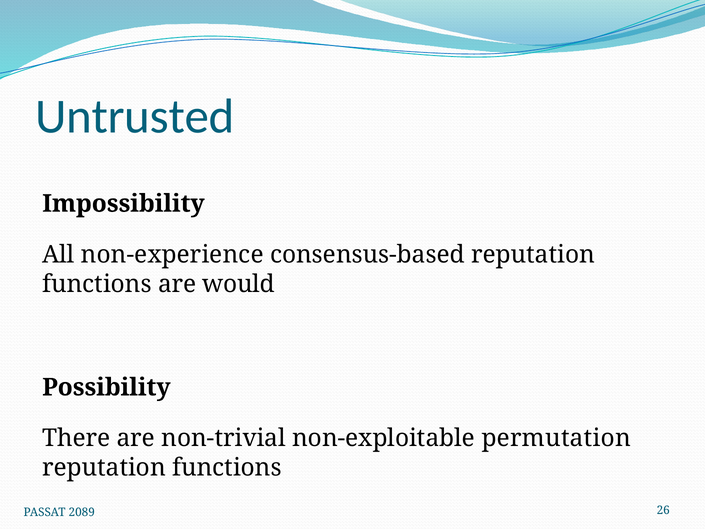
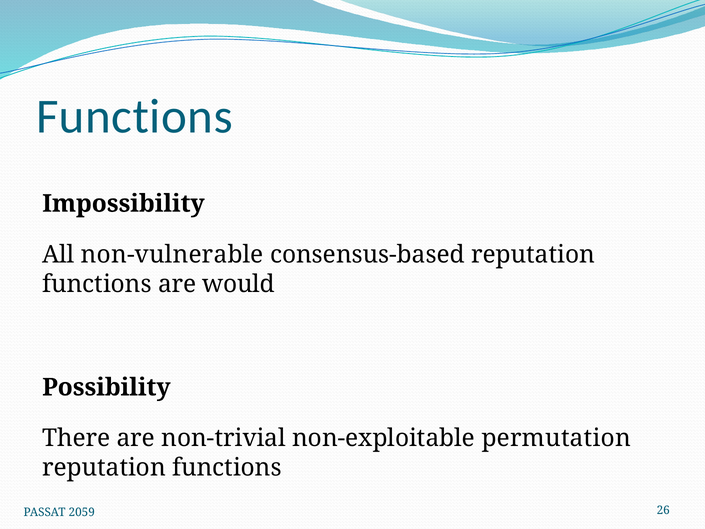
Untrusted: Untrusted -> Functions (134, 116)
non-experience: non-experience -> non-vulnerable (172, 254)
2089: 2089 -> 2059 (82, 512)
